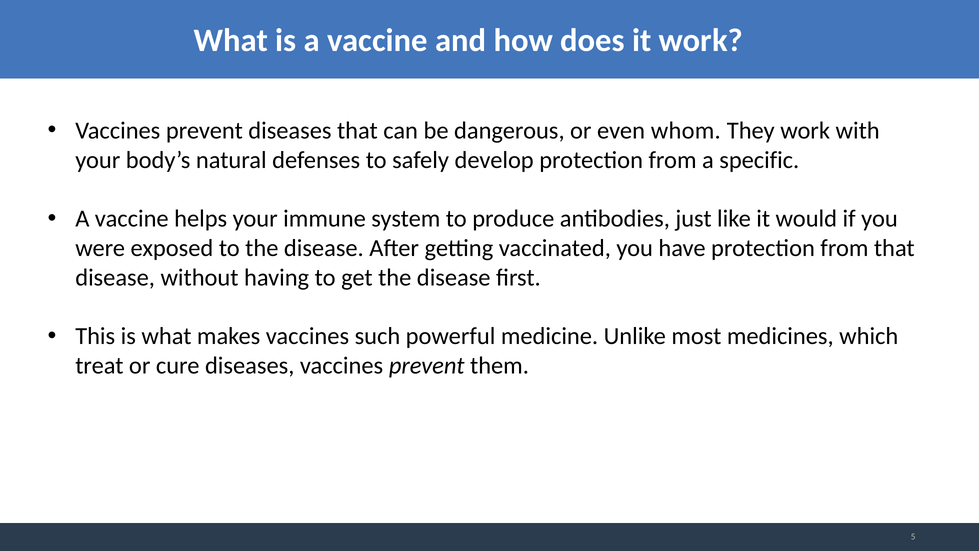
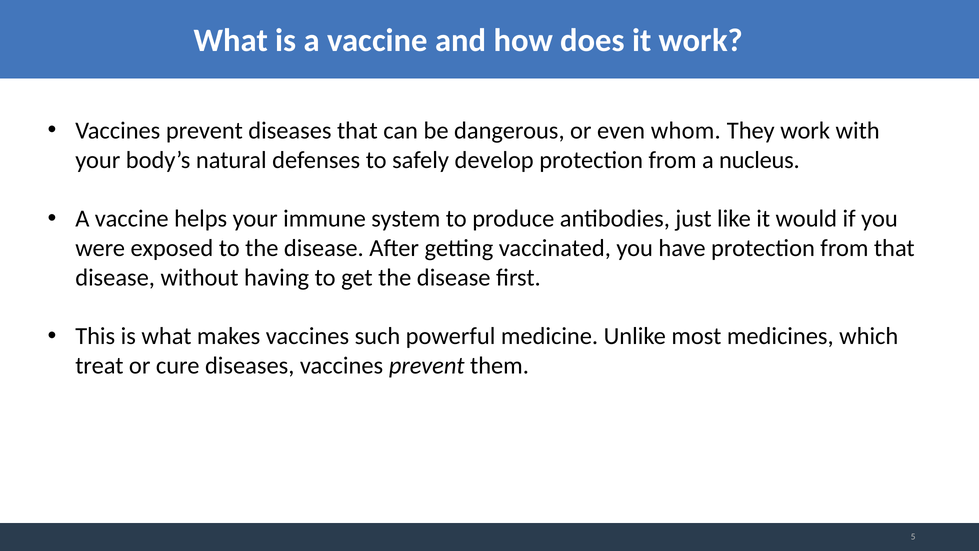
specific: specific -> nucleus (759, 160)
